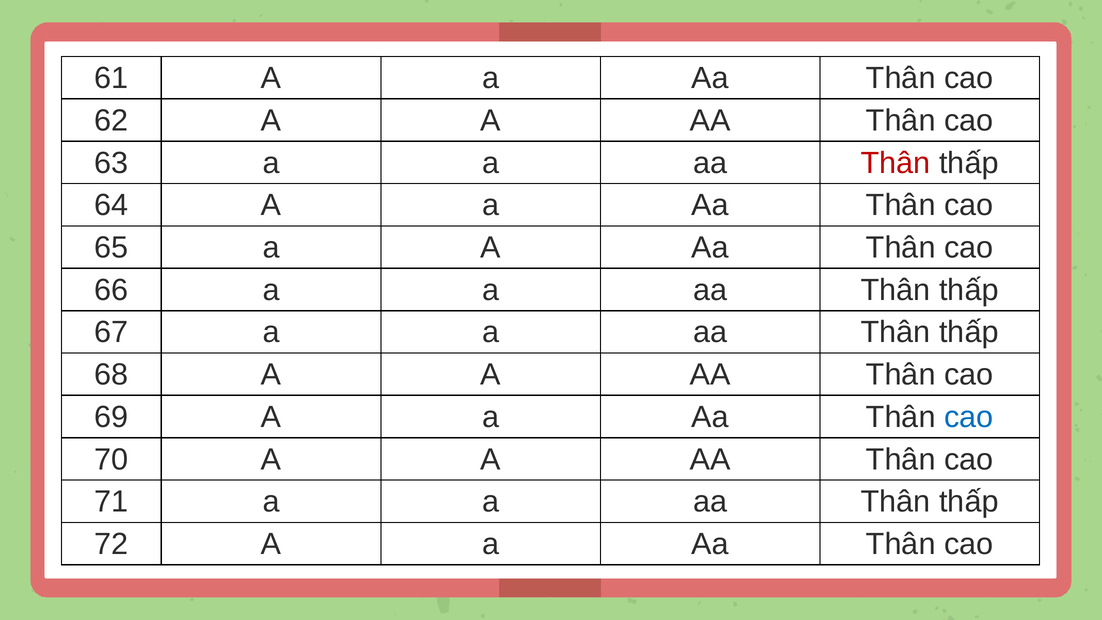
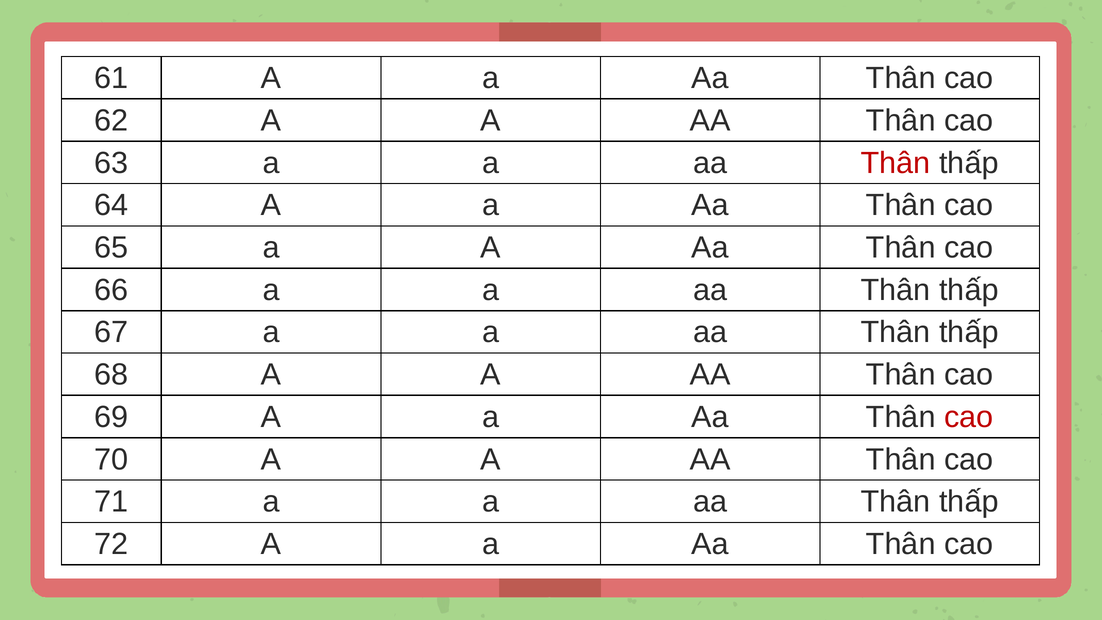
cao colour: blue -> red (969, 417)
